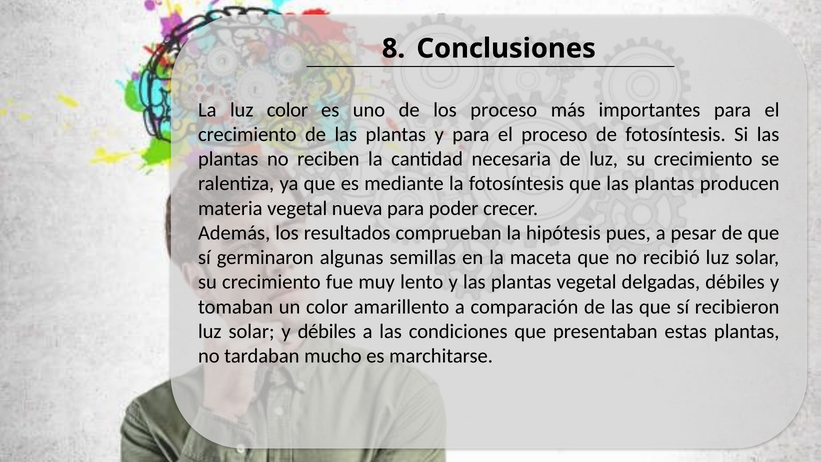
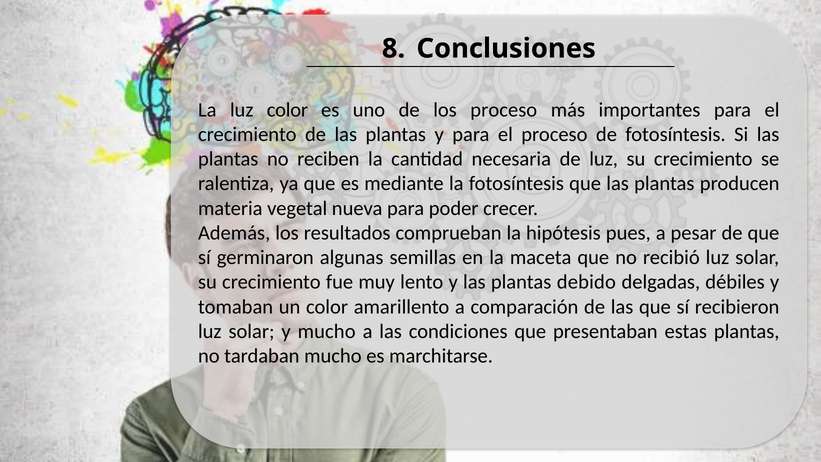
plantas vegetal: vegetal -> debido (586, 282)
y débiles: débiles -> mucho (327, 331)
